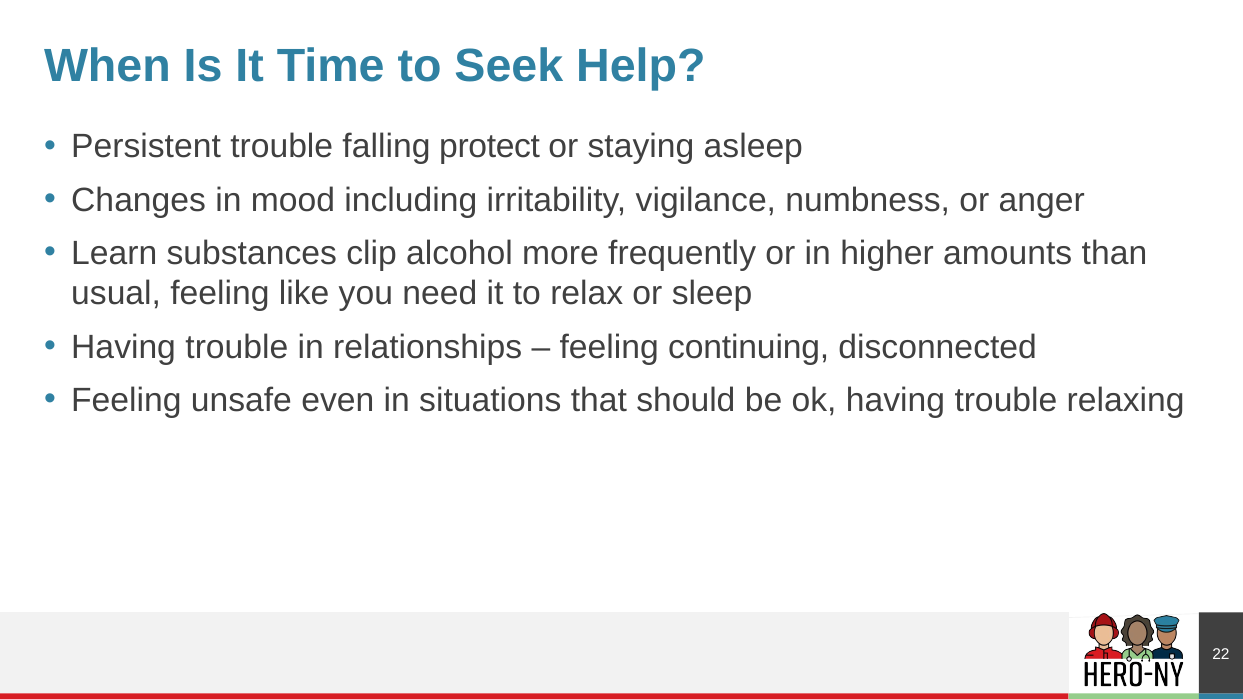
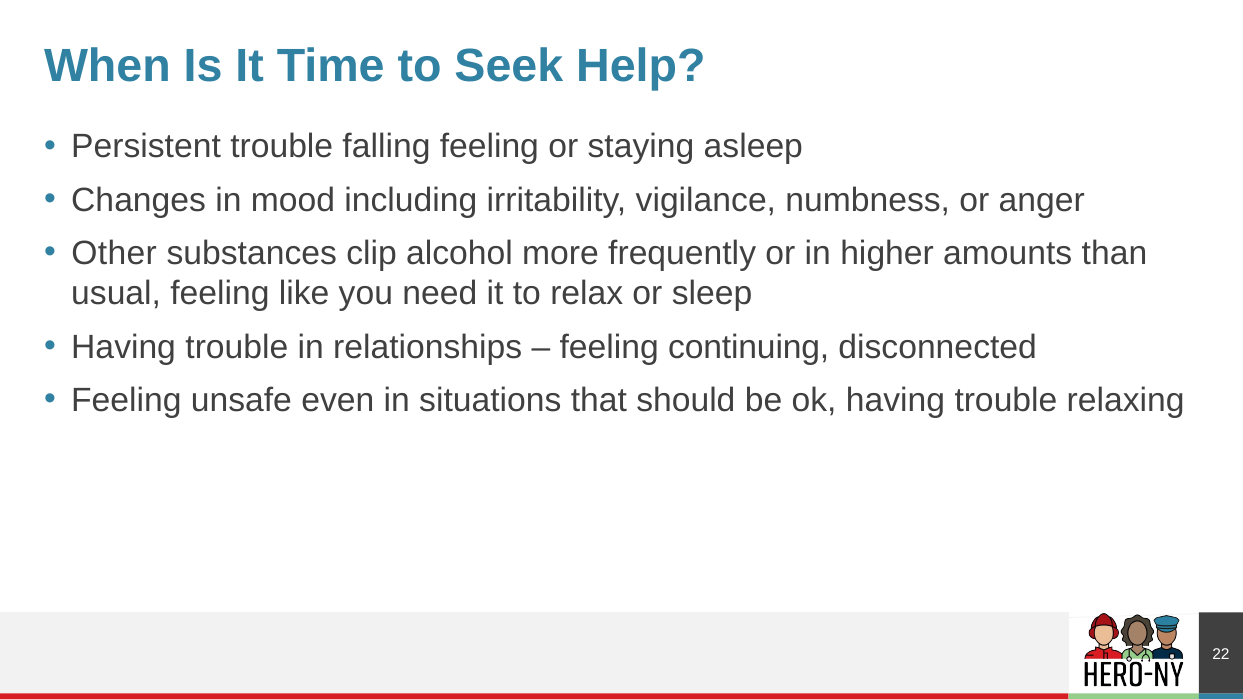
falling protect: protect -> feeling (489, 147)
Learn: Learn -> Other (114, 254)
